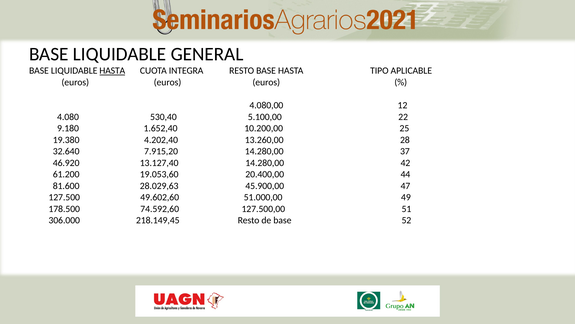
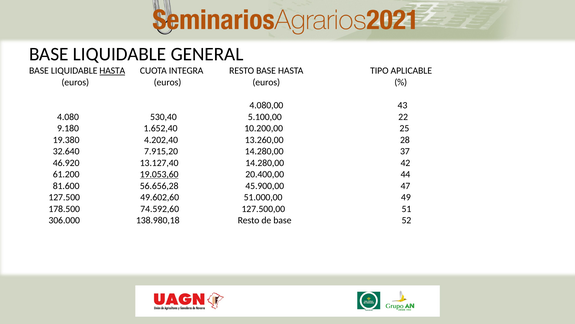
12: 12 -> 43 (403, 105)
19.053,60 underline: none -> present (159, 174)
28.029,63: 28.029,63 -> 56.656,28 (159, 186)
218.149,45: 218.149,45 -> 138.980,18 (158, 220)
